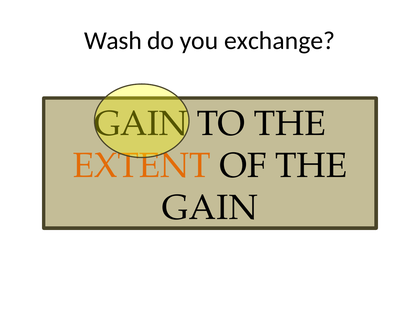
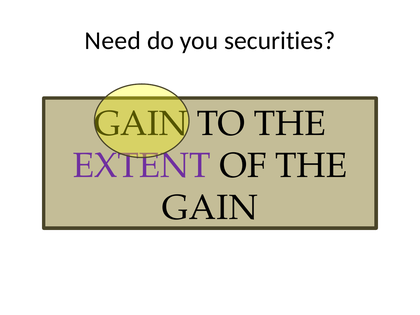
Wash: Wash -> Need (113, 41)
exchange: exchange -> securities (280, 41)
EXTENT colour: orange -> purple (142, 166)
